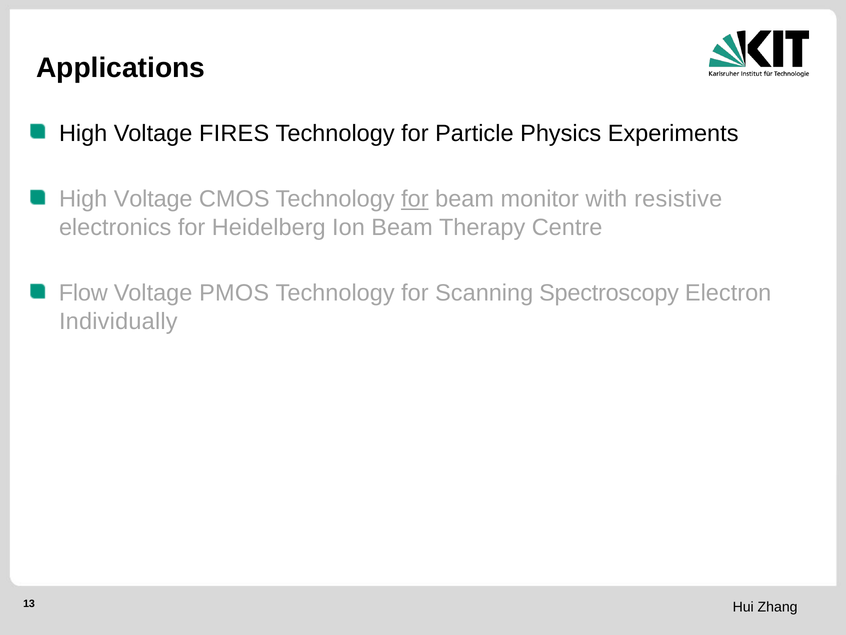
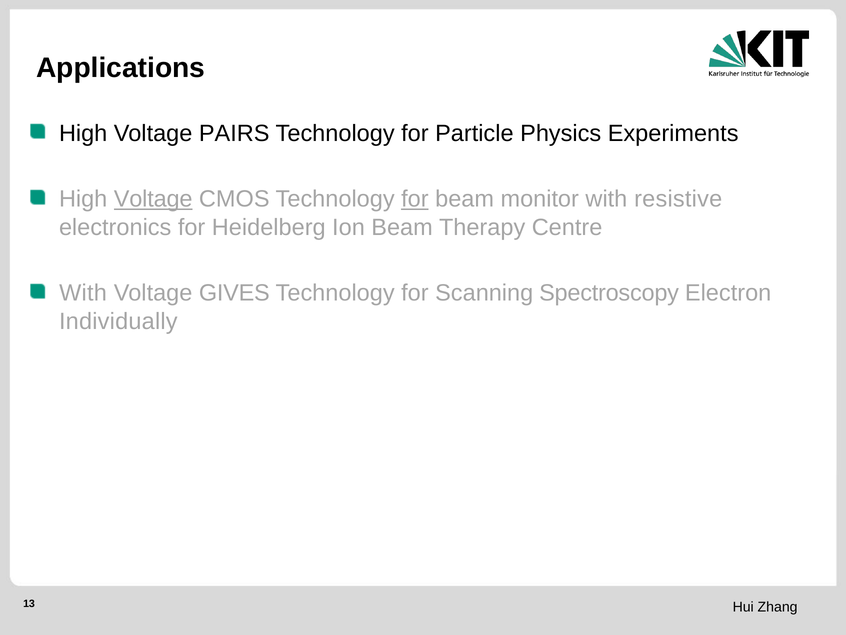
FIRES: FIRES -> PAIRS (234, 133)
Voltage underline: none -> present (153, 199)
Flow: Flow -> With (83, 293)
PMOS: PMOS -> GIVES (234, 293)
